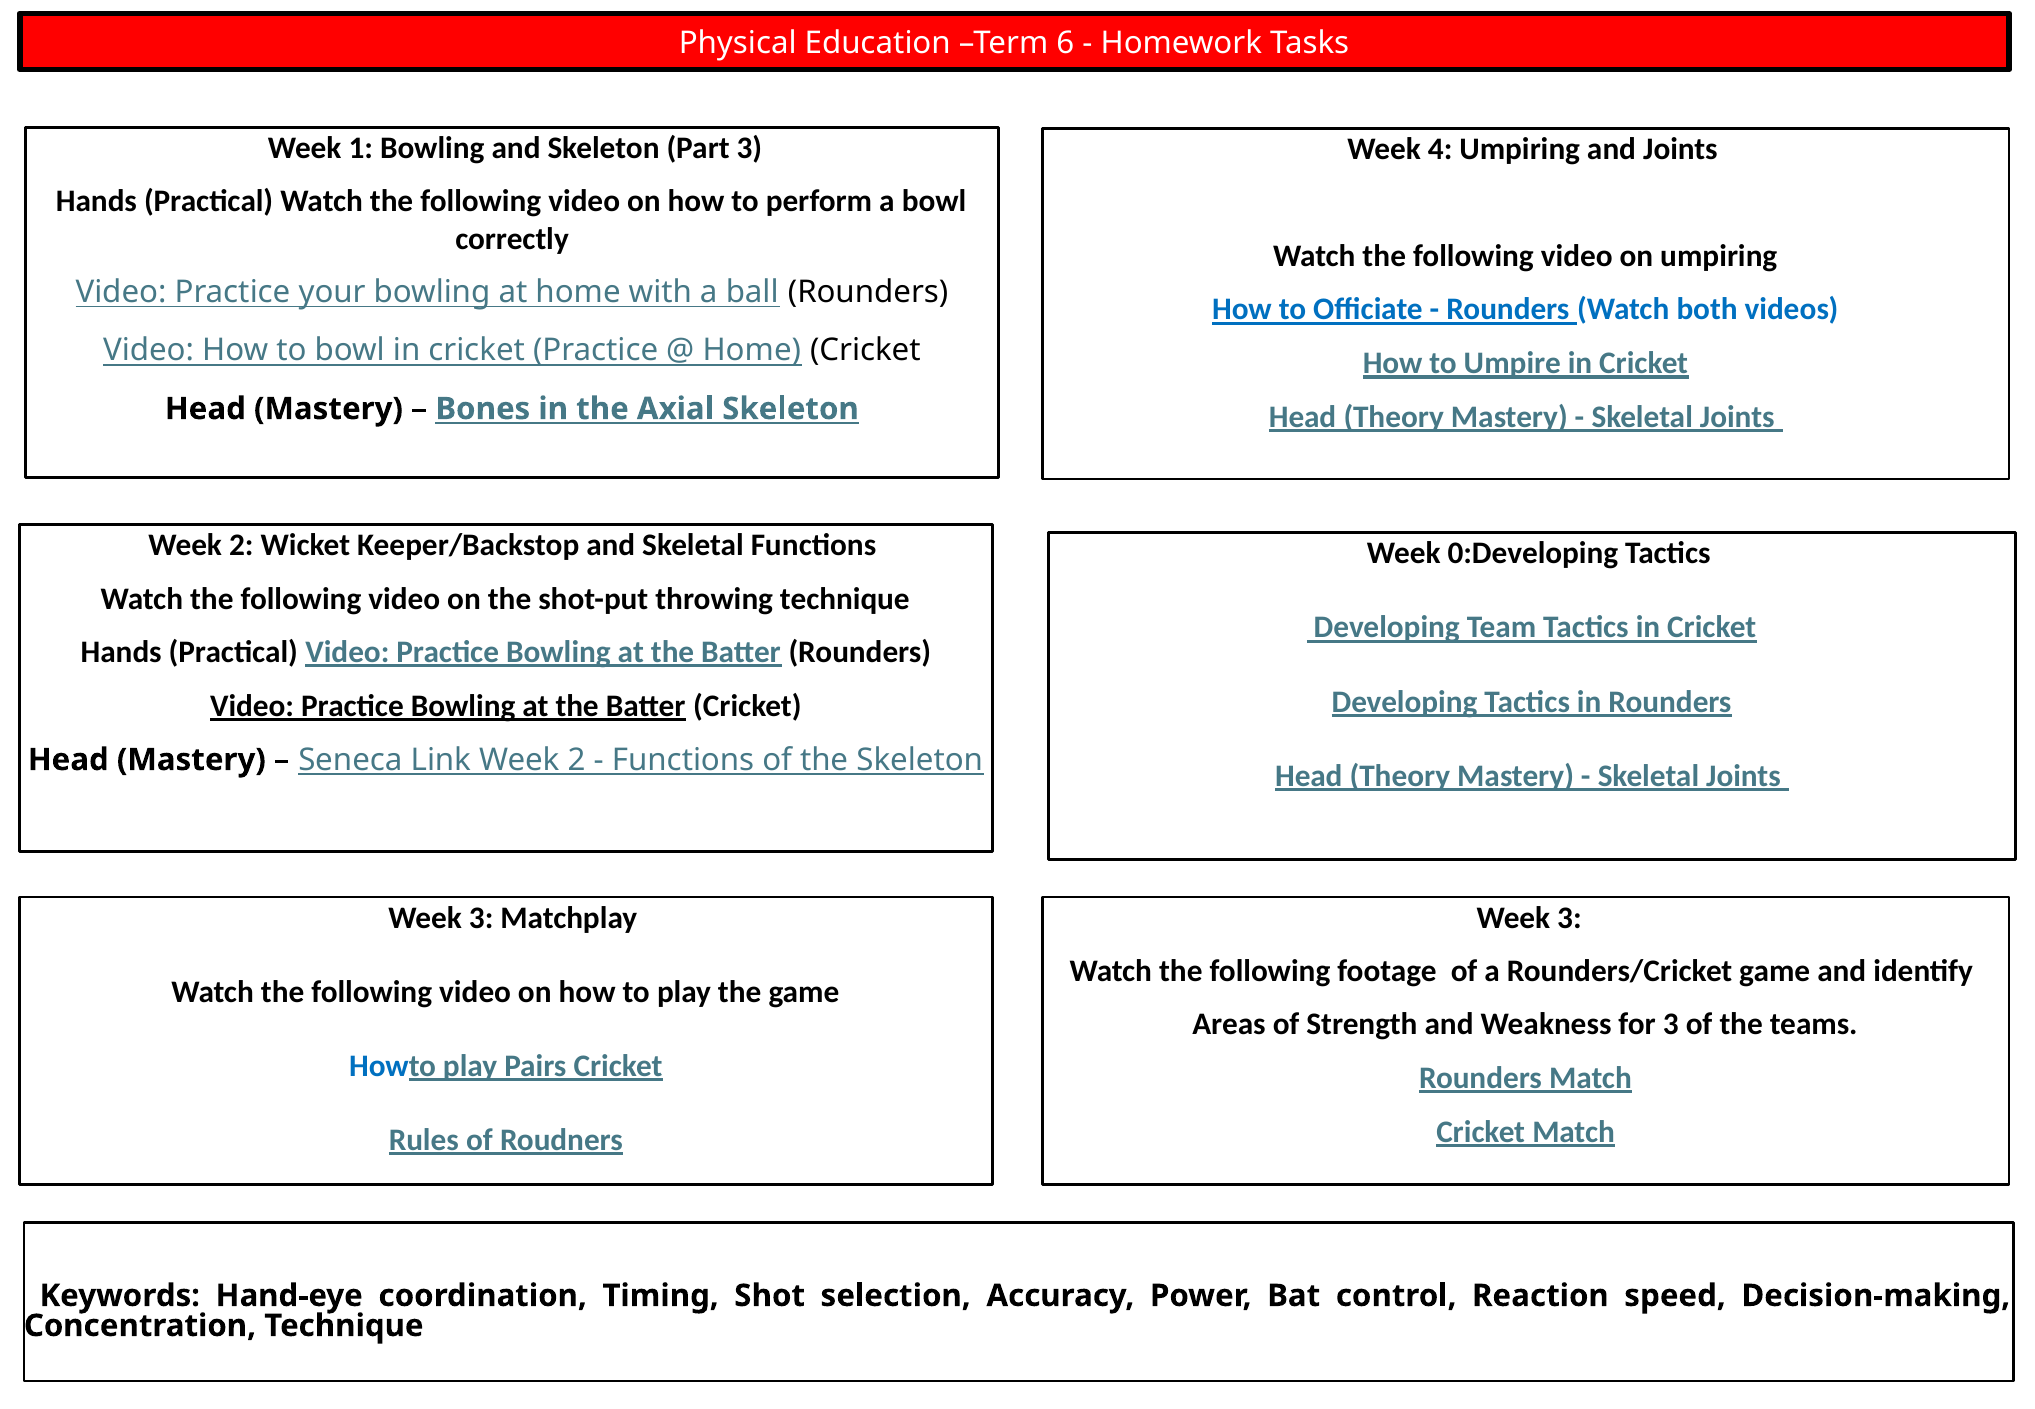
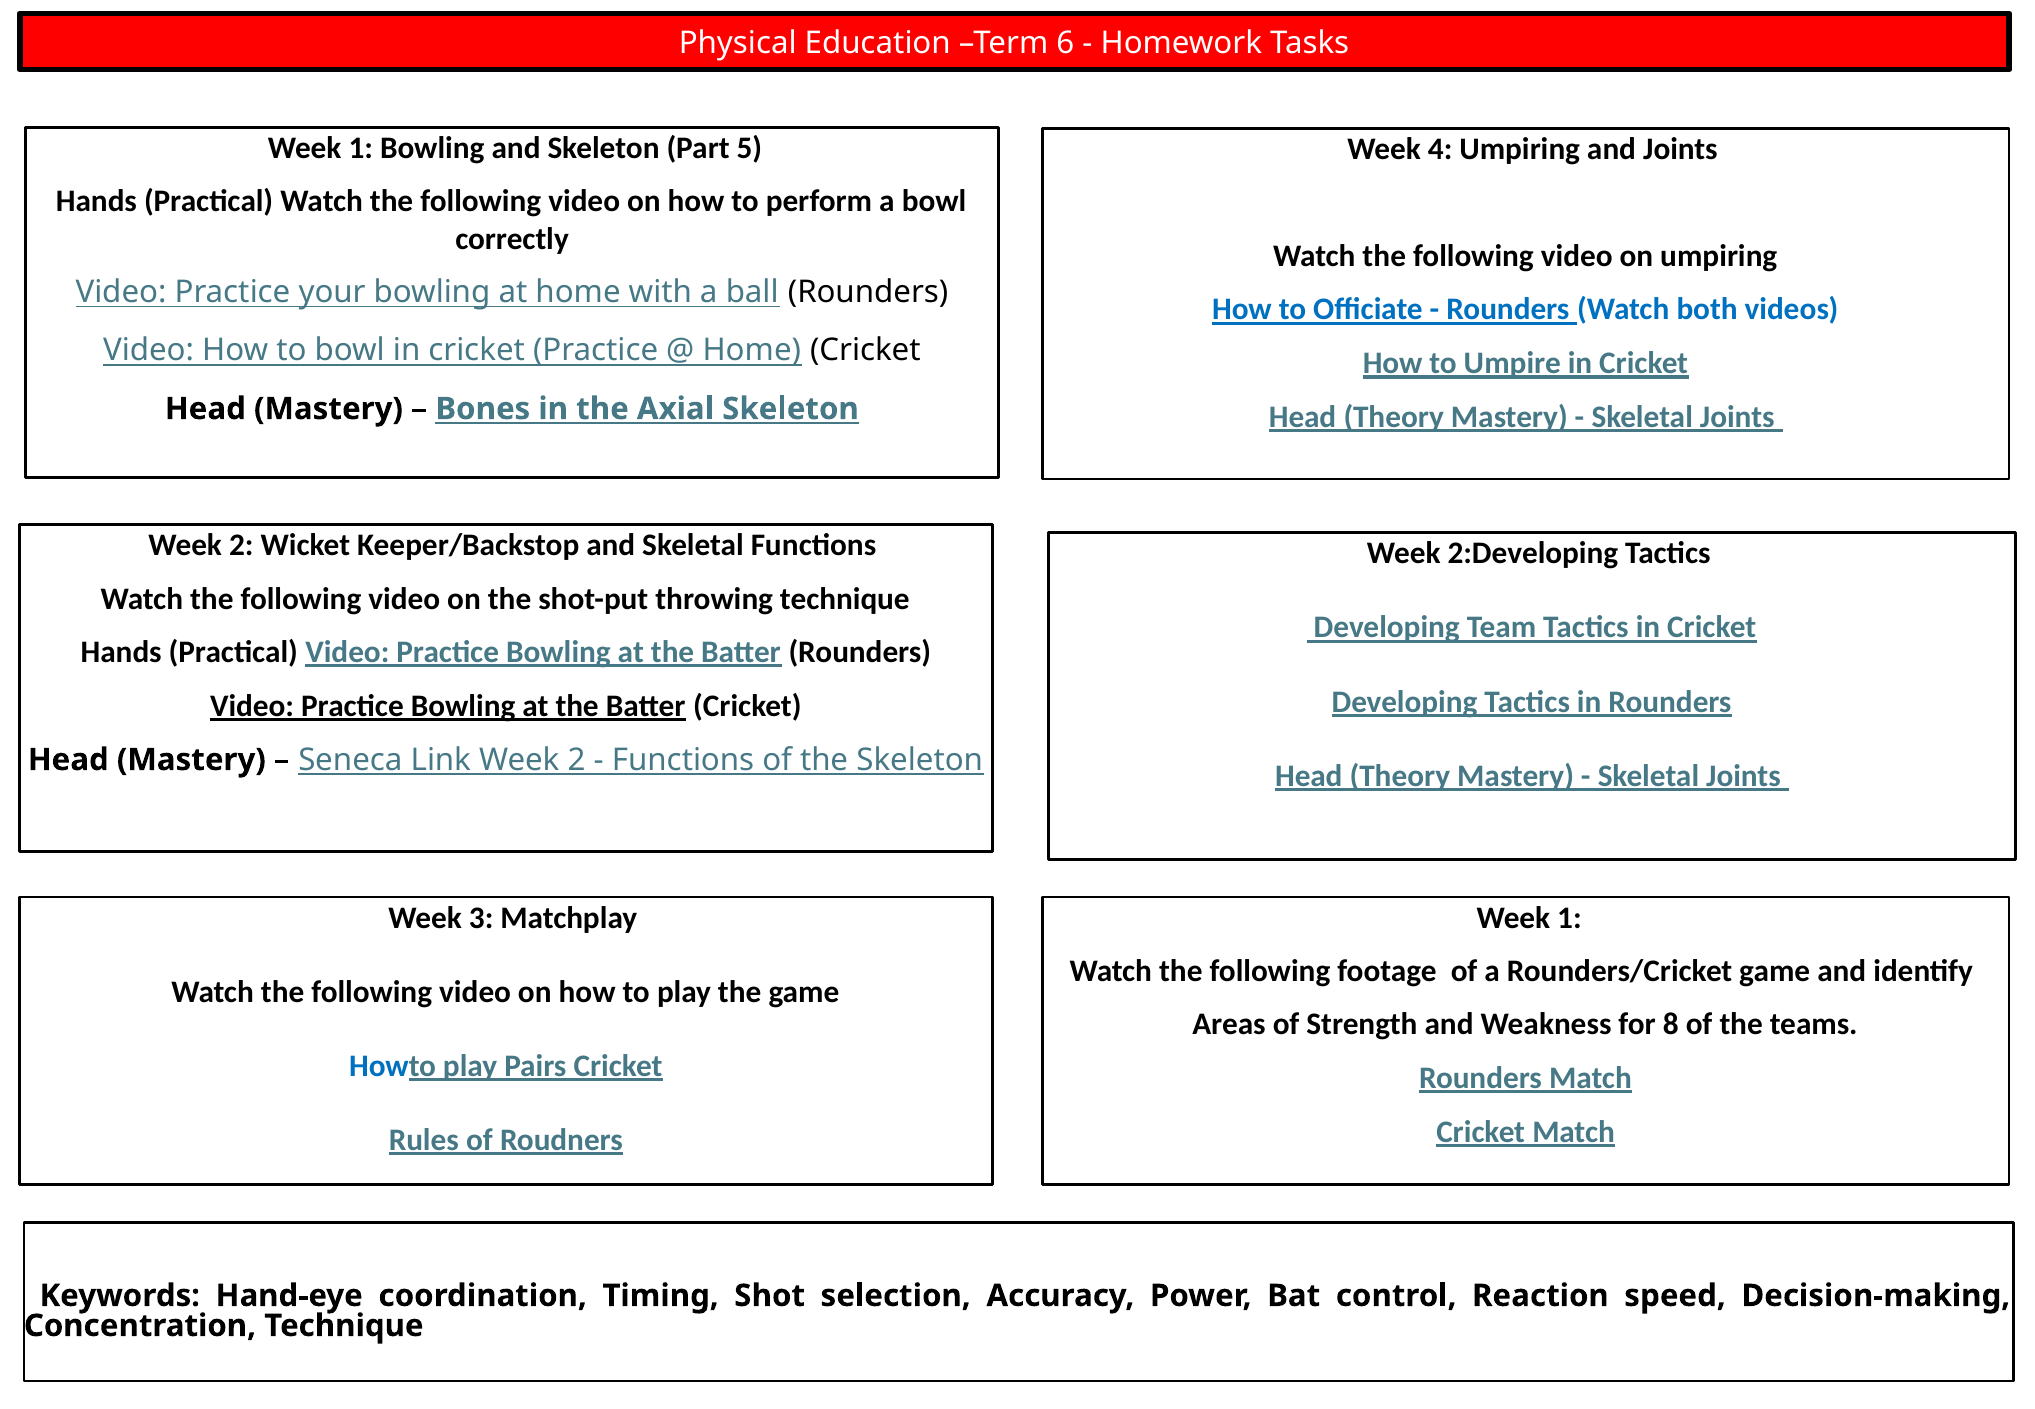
Part 3: 3 -> 5 (749, 148)
0:Developing: 0:Developing -> 2:Developing (1533, 554)
3: 3 -> 1 (1569, 918)
for 3: 3 -> 8 (1671, 1025)
